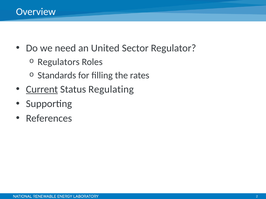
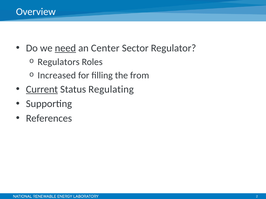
need underline: none -> present (65, 48)
United: United -> Center (105, 48)
Standards: Standards -> Increased (57, 75)
rates: rates -> from (140, 75)
